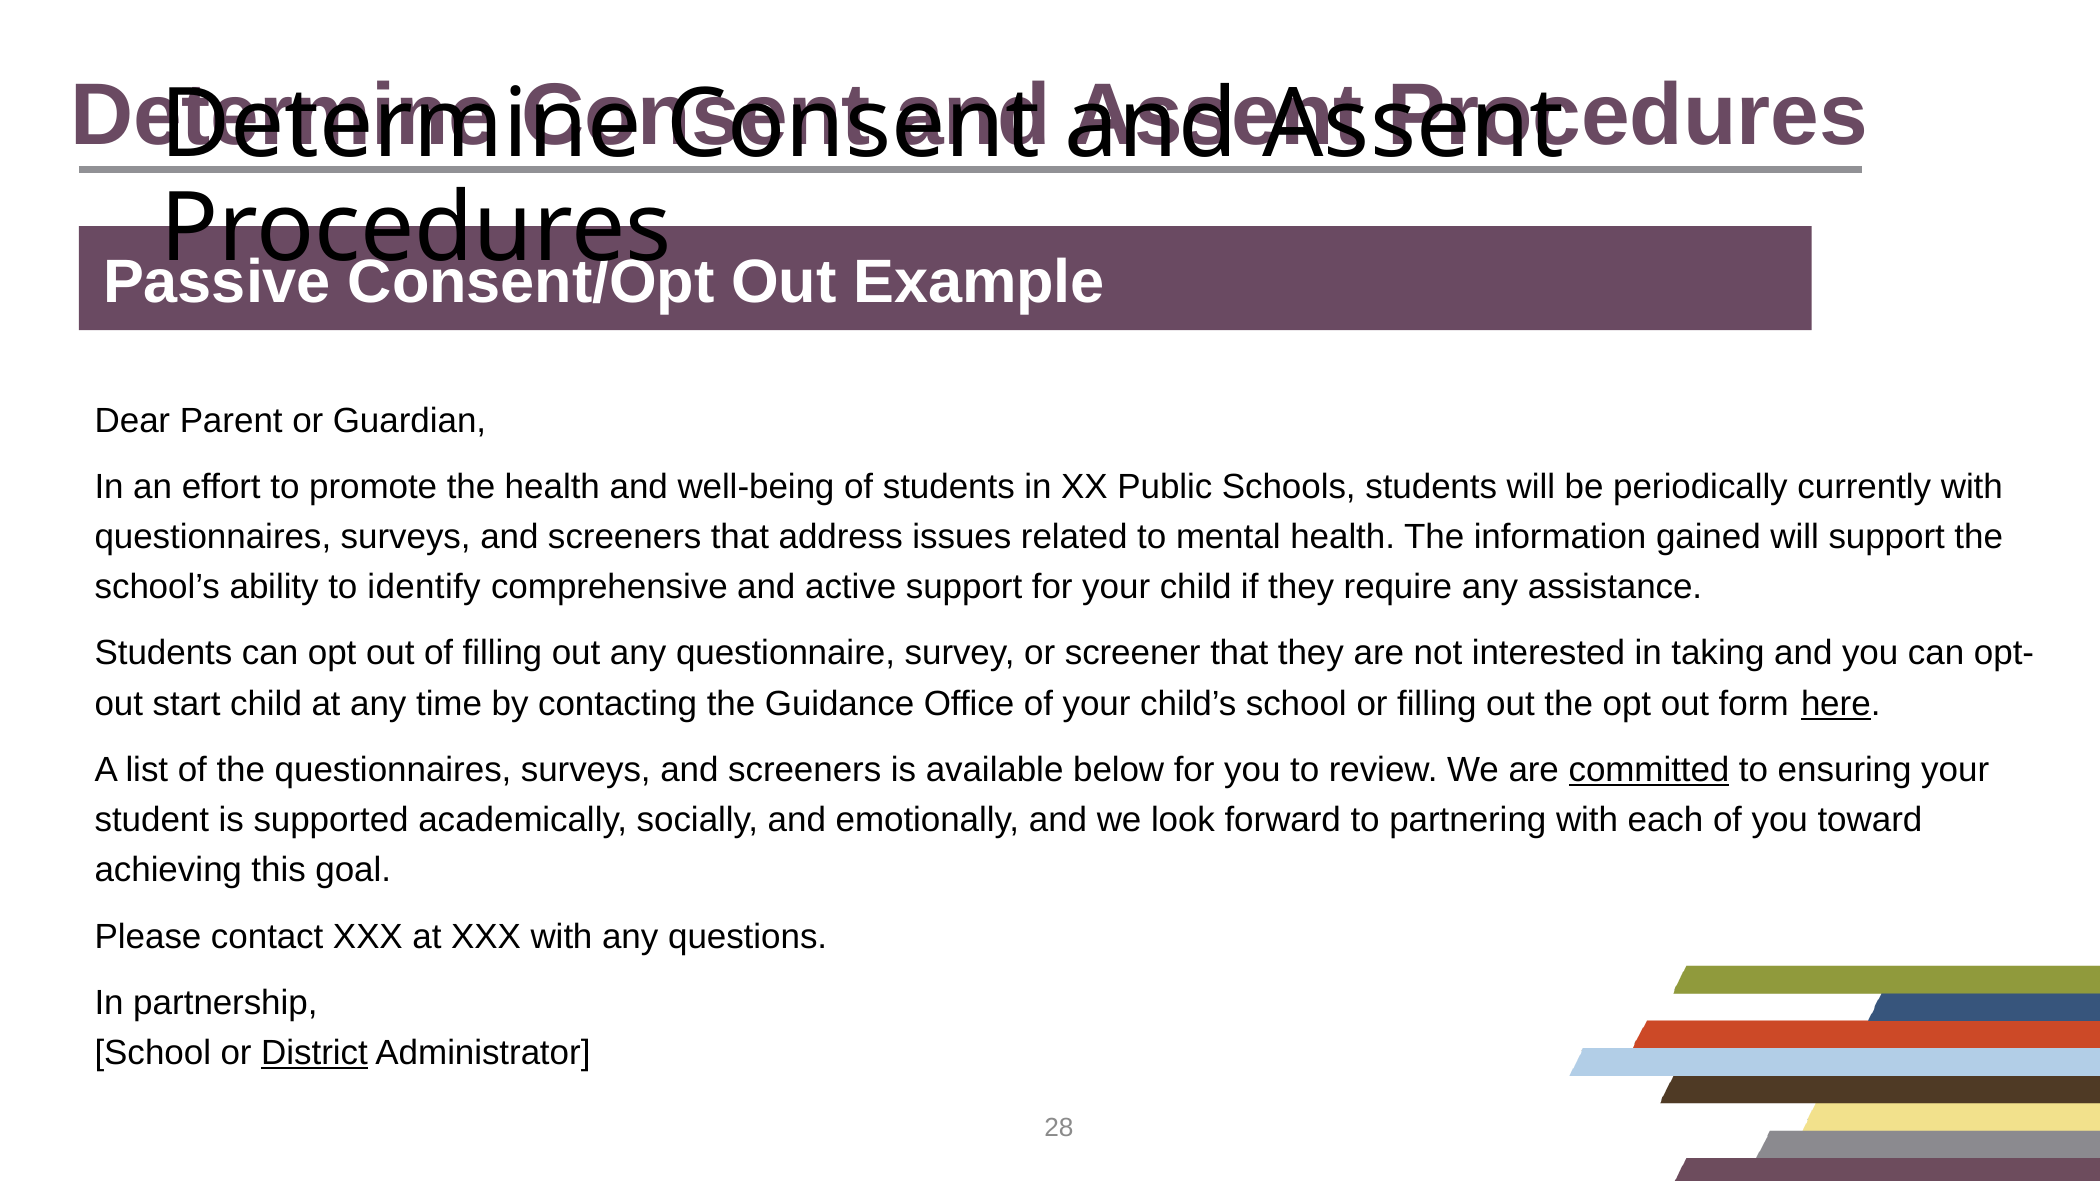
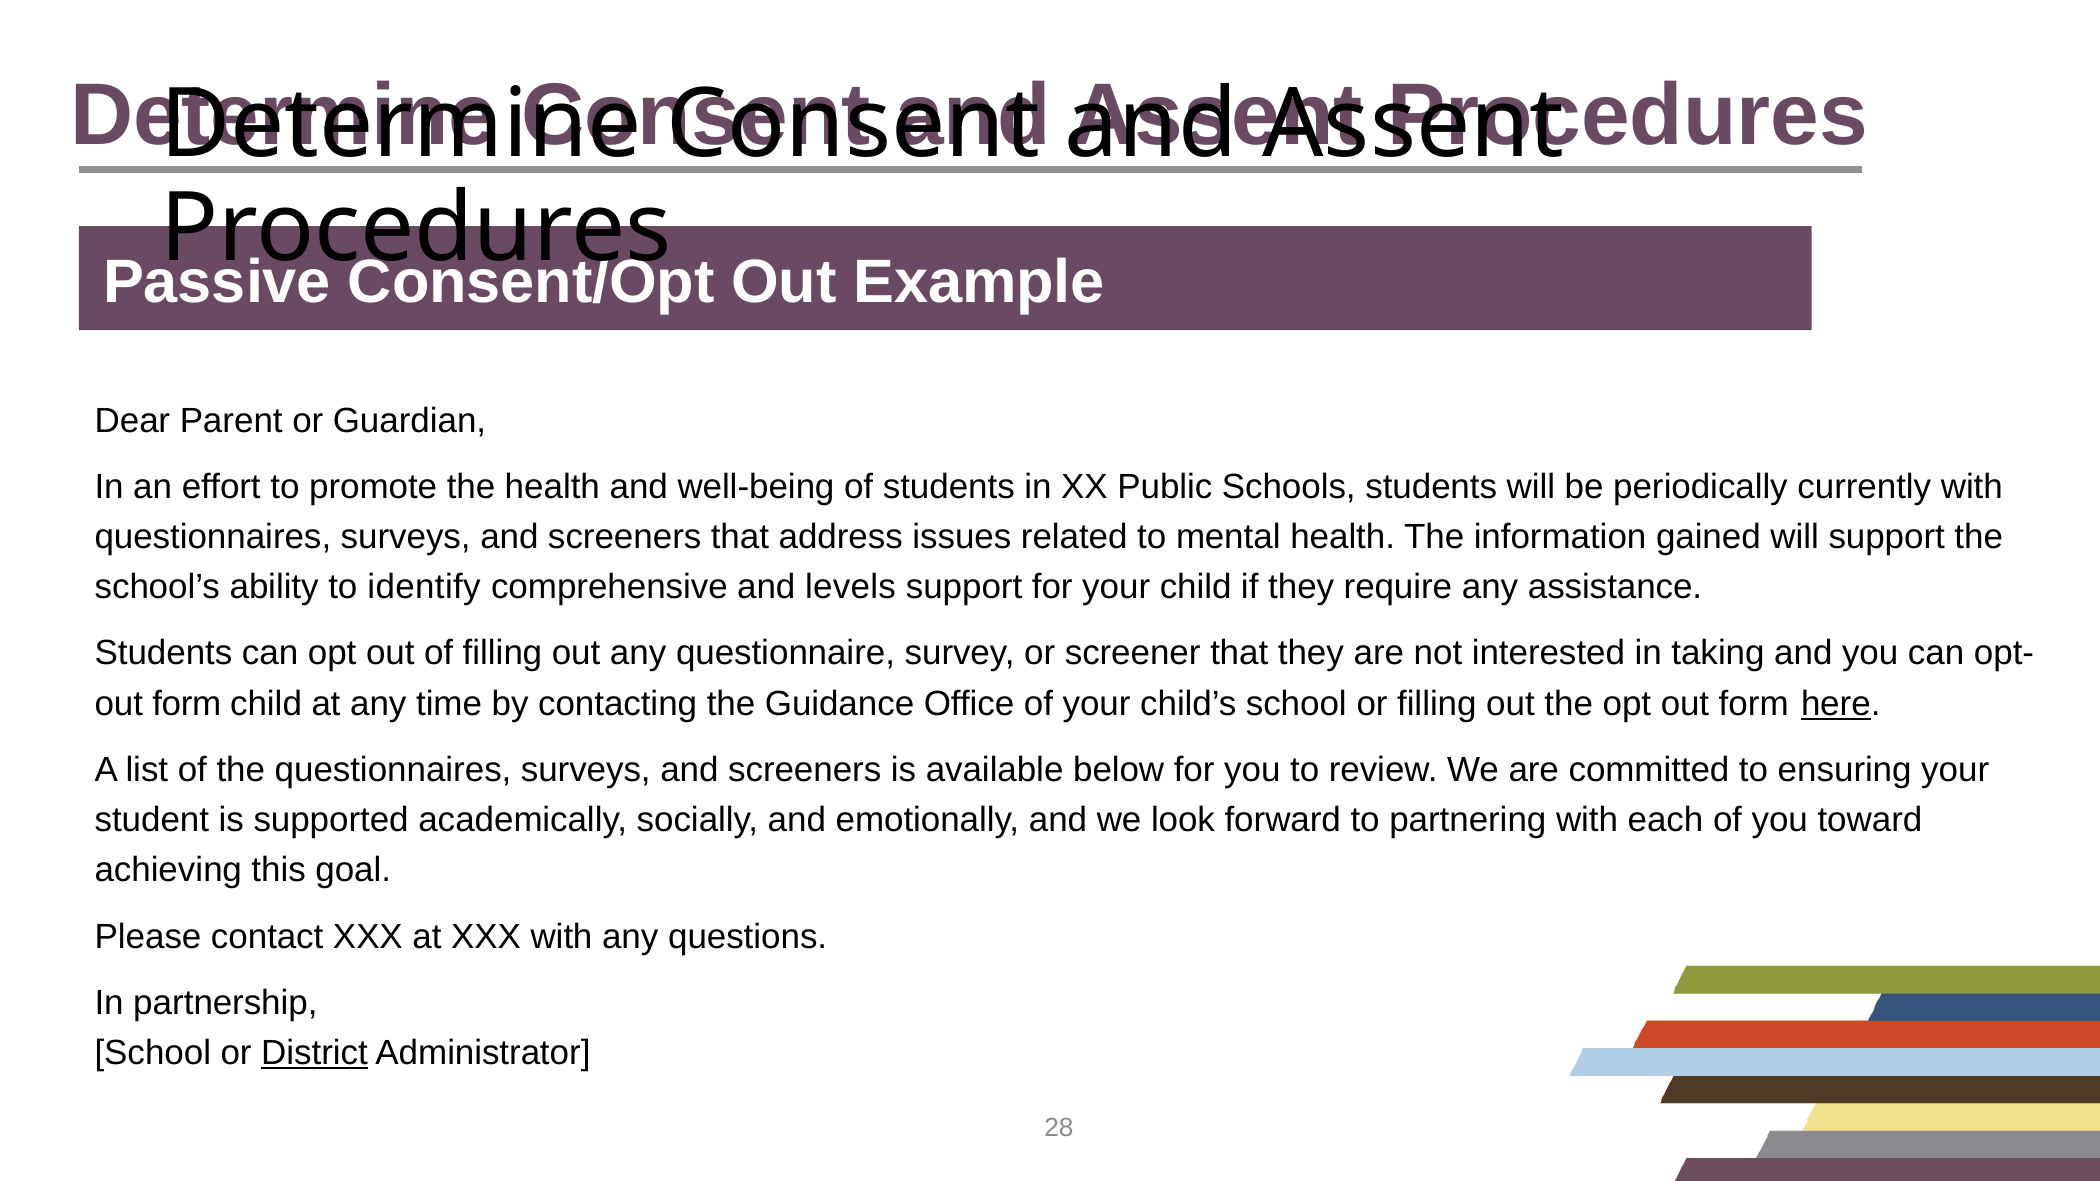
active: active -> levels (851, 588)
start: start -> form (187, 704)
committed underline: present -> none (1649, 770)
